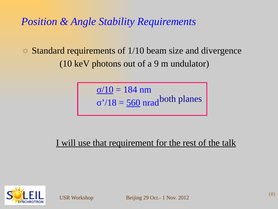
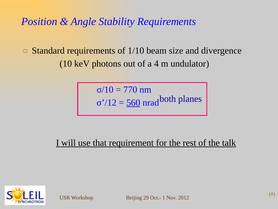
9: 9 -> 4 (156, 64)
σ/10 underline: present -> none (105, 89)
184: 184 -> 770 (130, 89)
σ’/18: σ’/18 -> σ’/12 (107, 102)
